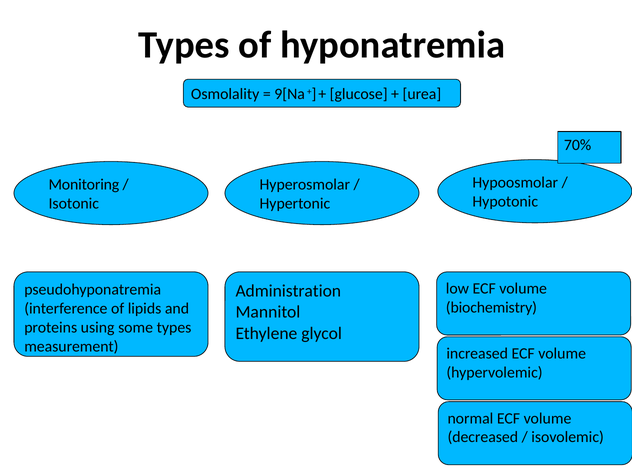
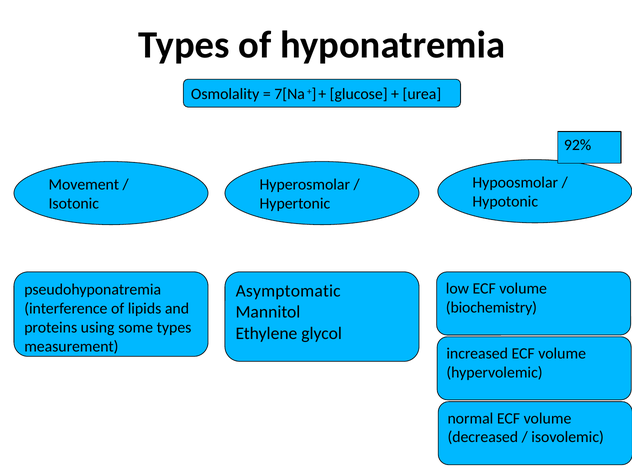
9[Na: 9[Na -> 7[Na (290, 94)
70%: 70% -> 92% (578, 145)
Monitoring: Monitoring -> Movement (84, 184)
Administration: Administration -> Asymptomatic (288, 291)
